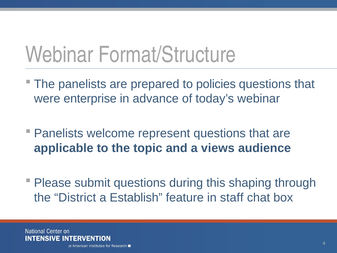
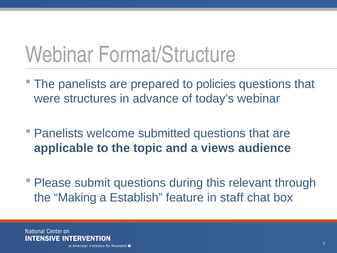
enterprise: enterprise -> structures (90, 99)
represent: represent -> submitted (164, 133)
shaping: shaping -> relevant (250, 183)
District: District -> Making (75, 197)
